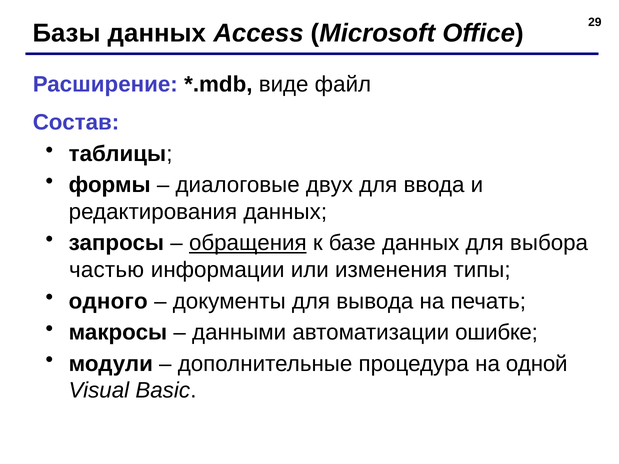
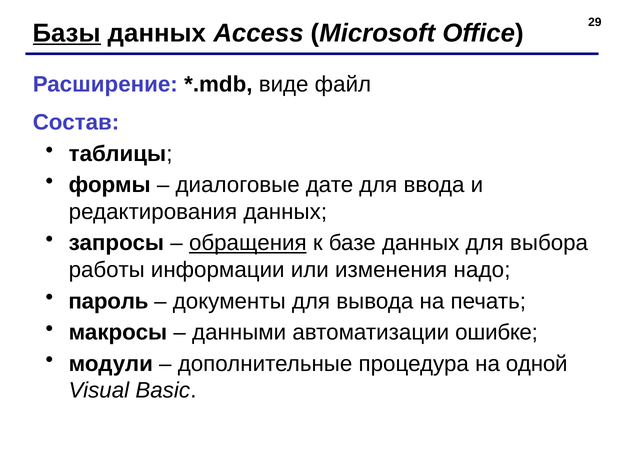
Базы underline: none -> present (67, 33)
двух: двух -> дате (330, 185)
частью: частью -> работы (107, 270)
типы: типы -> надо (482, 270)
одного: одного -> пароль (108, 301)
